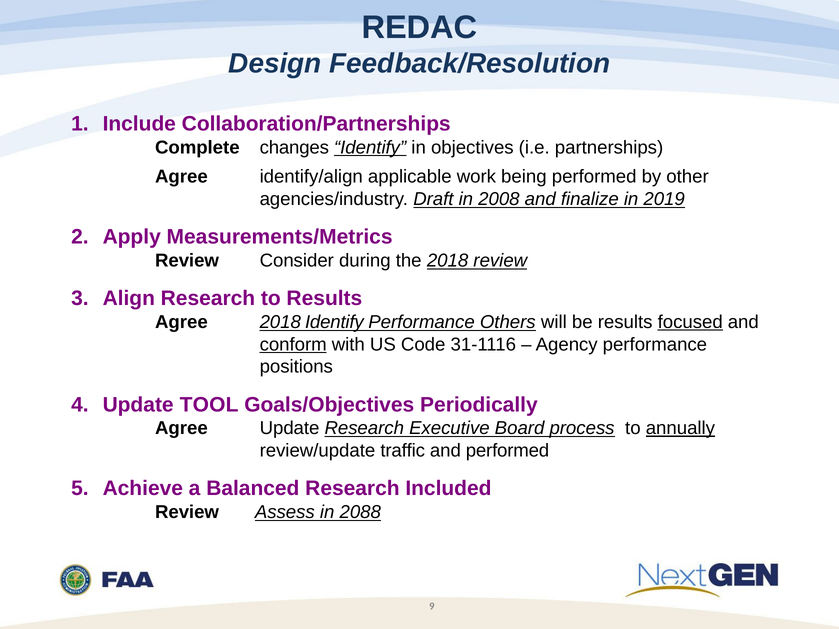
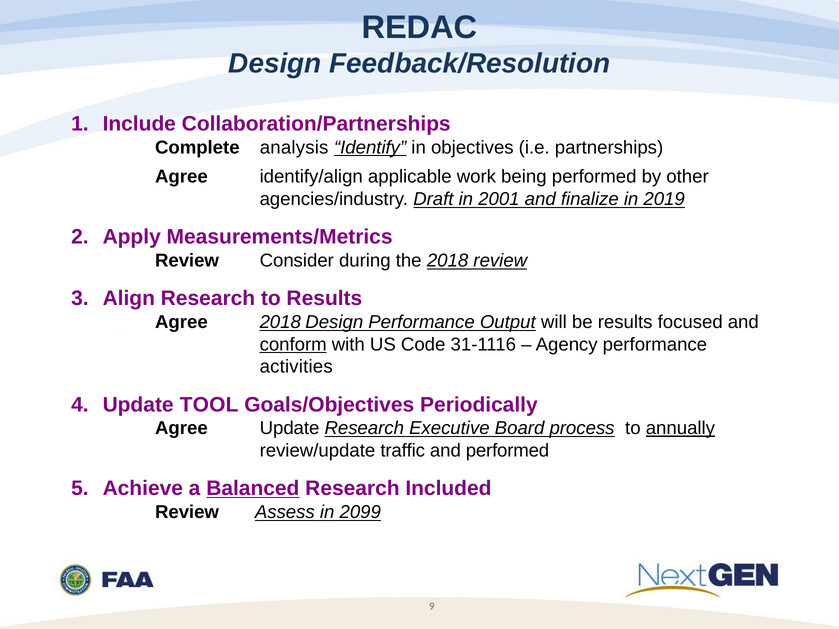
changes: changes -> analysis (294, 147)
2008: 2008 -> 2001 (499, 199)
2018 Identify: Identify -> Design (334, 322)
Others: Others -> Output (508, 322)
focused underline: present -> none (690, 322)
positions: positions -> activities (296, 367)
Balanced underline: none -> present (253, 489)
2088: 2088 -> 2099 (360, 512)
